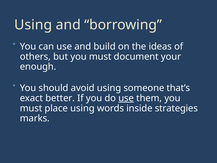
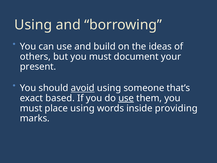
enough: enough -> present (38, 67)
avoid underline: none -> present (83, 88)
better: better -> based (60, 98)
strategies: strategies -> providing (176, 108)
